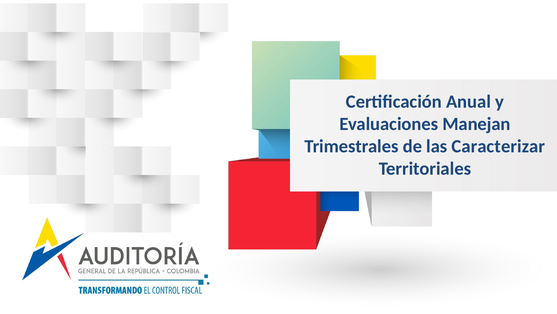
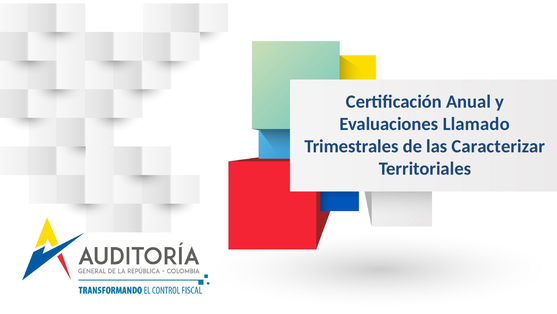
Manejan: Manejan -> Llamado (476, 124)
